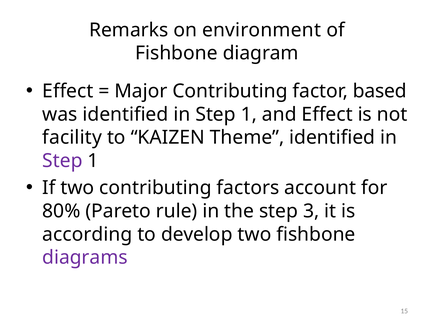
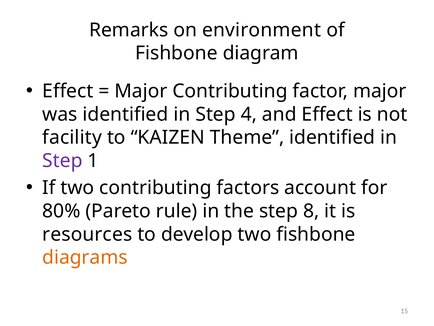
factor based: based -> major (380, 91)
1: 1 -> 4 (249, 114)
3: 3 -> 8 (311, 211)
according: according -> resources (87, 234)
diagrams colour: purple -> orange (85, 257)
